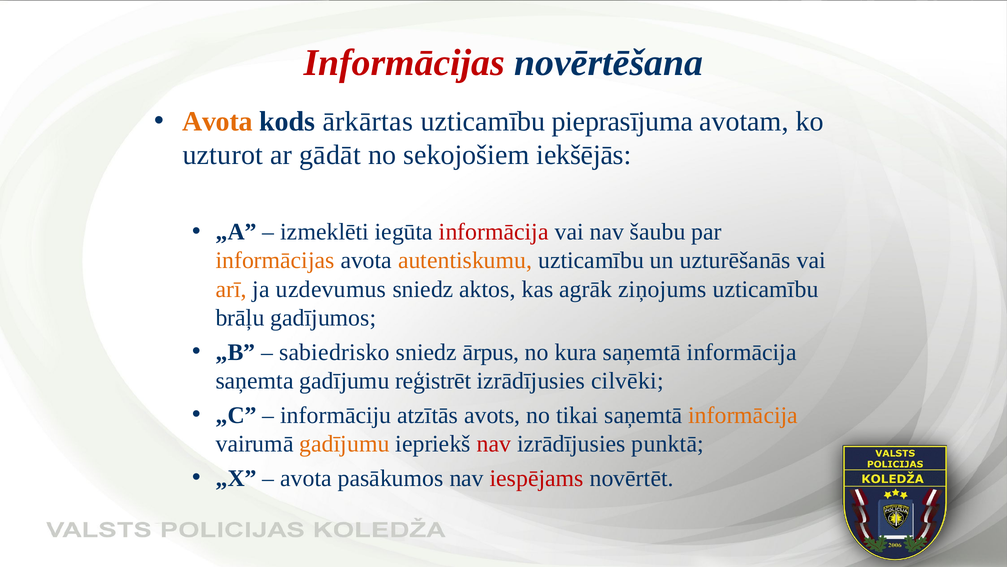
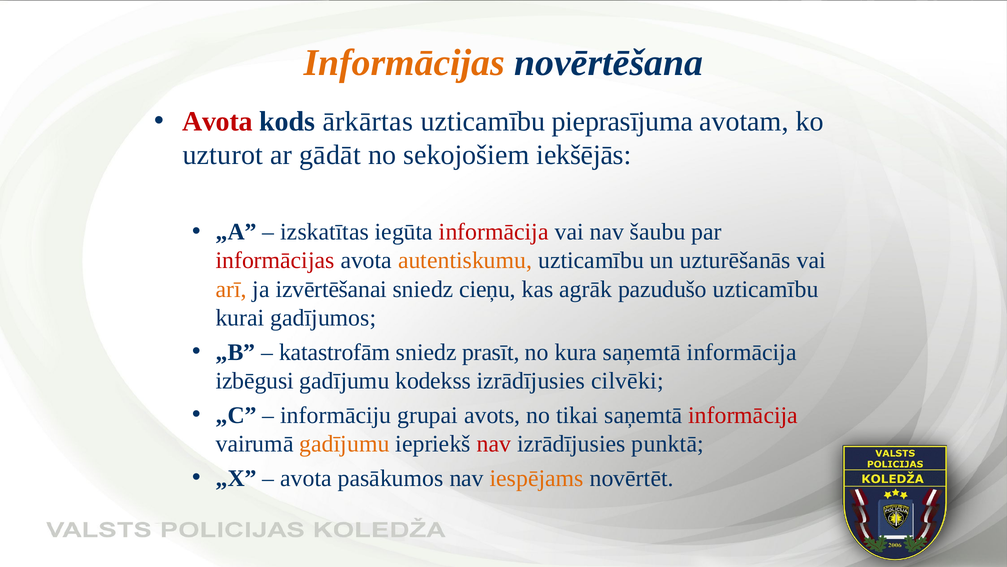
Informācijas colour: red -> orange (404, 63)
Avota colour: orange -> red (217, 121)
izmeklēti: izmeklēti -> izskatītas (325, 232)
informācijas colour: orange -> red (275, 260)
uzdevumus: uzdevumus -> izvērtēšanai (331, 289)
aktos: aktos -> cieņu (488, 289)
ziņojums: ziņojums -> pazudušo (662, 289)
brāļu: brāļu -> kurai (240, 317)
sabiedrisko: sabiedrisko -> katastrofām (335, 352)
ārpus: ārpus -> prasīt (491, 352)
saņemta: saņemta -> izbēgusi (255, 380)
reģistrēt: reģistrēt -> kodekss (433, 380)
atzītās: atzītās -> grupai (428, 415)
informācija colour: orange -> red (743, 415)
iespējams colour: red -> orange (537, 478)
